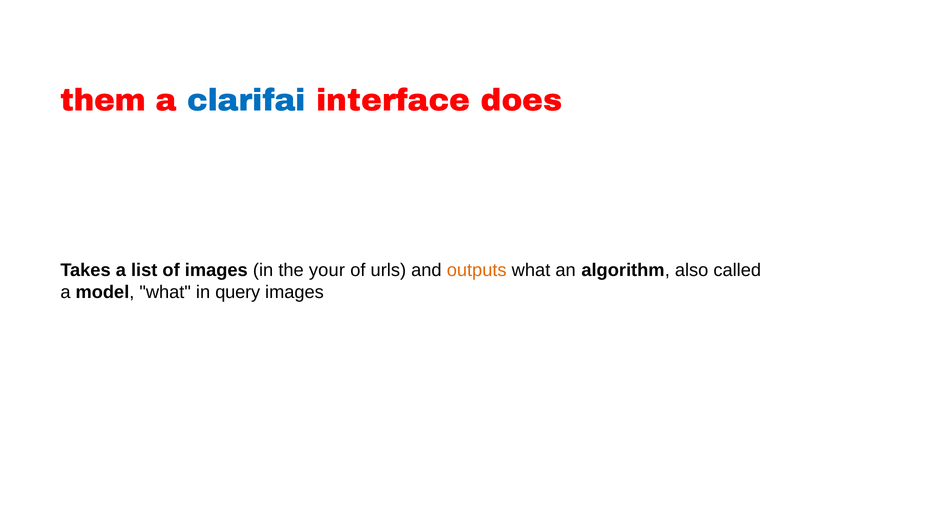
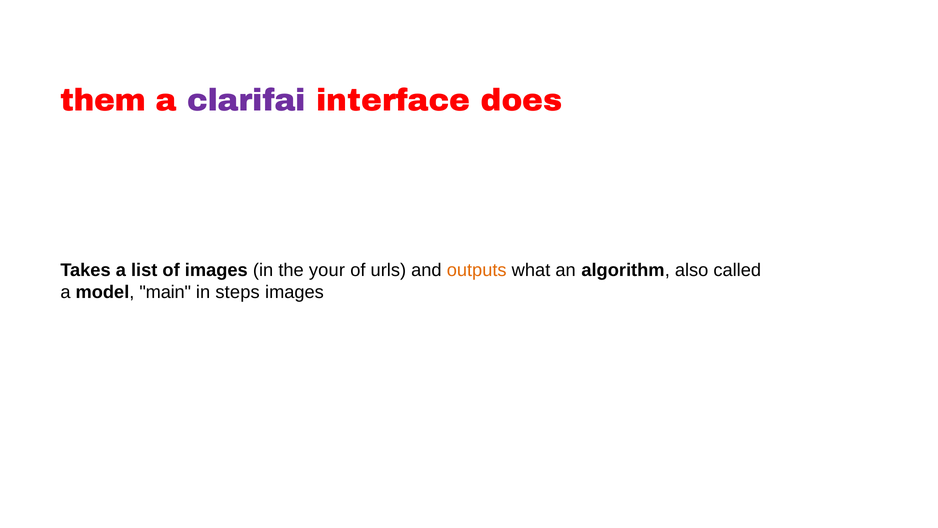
clarifai colour: blue -> purple (246, 100)
model what: what -> main (165, 292)
query: query -> steps (238, 292)
